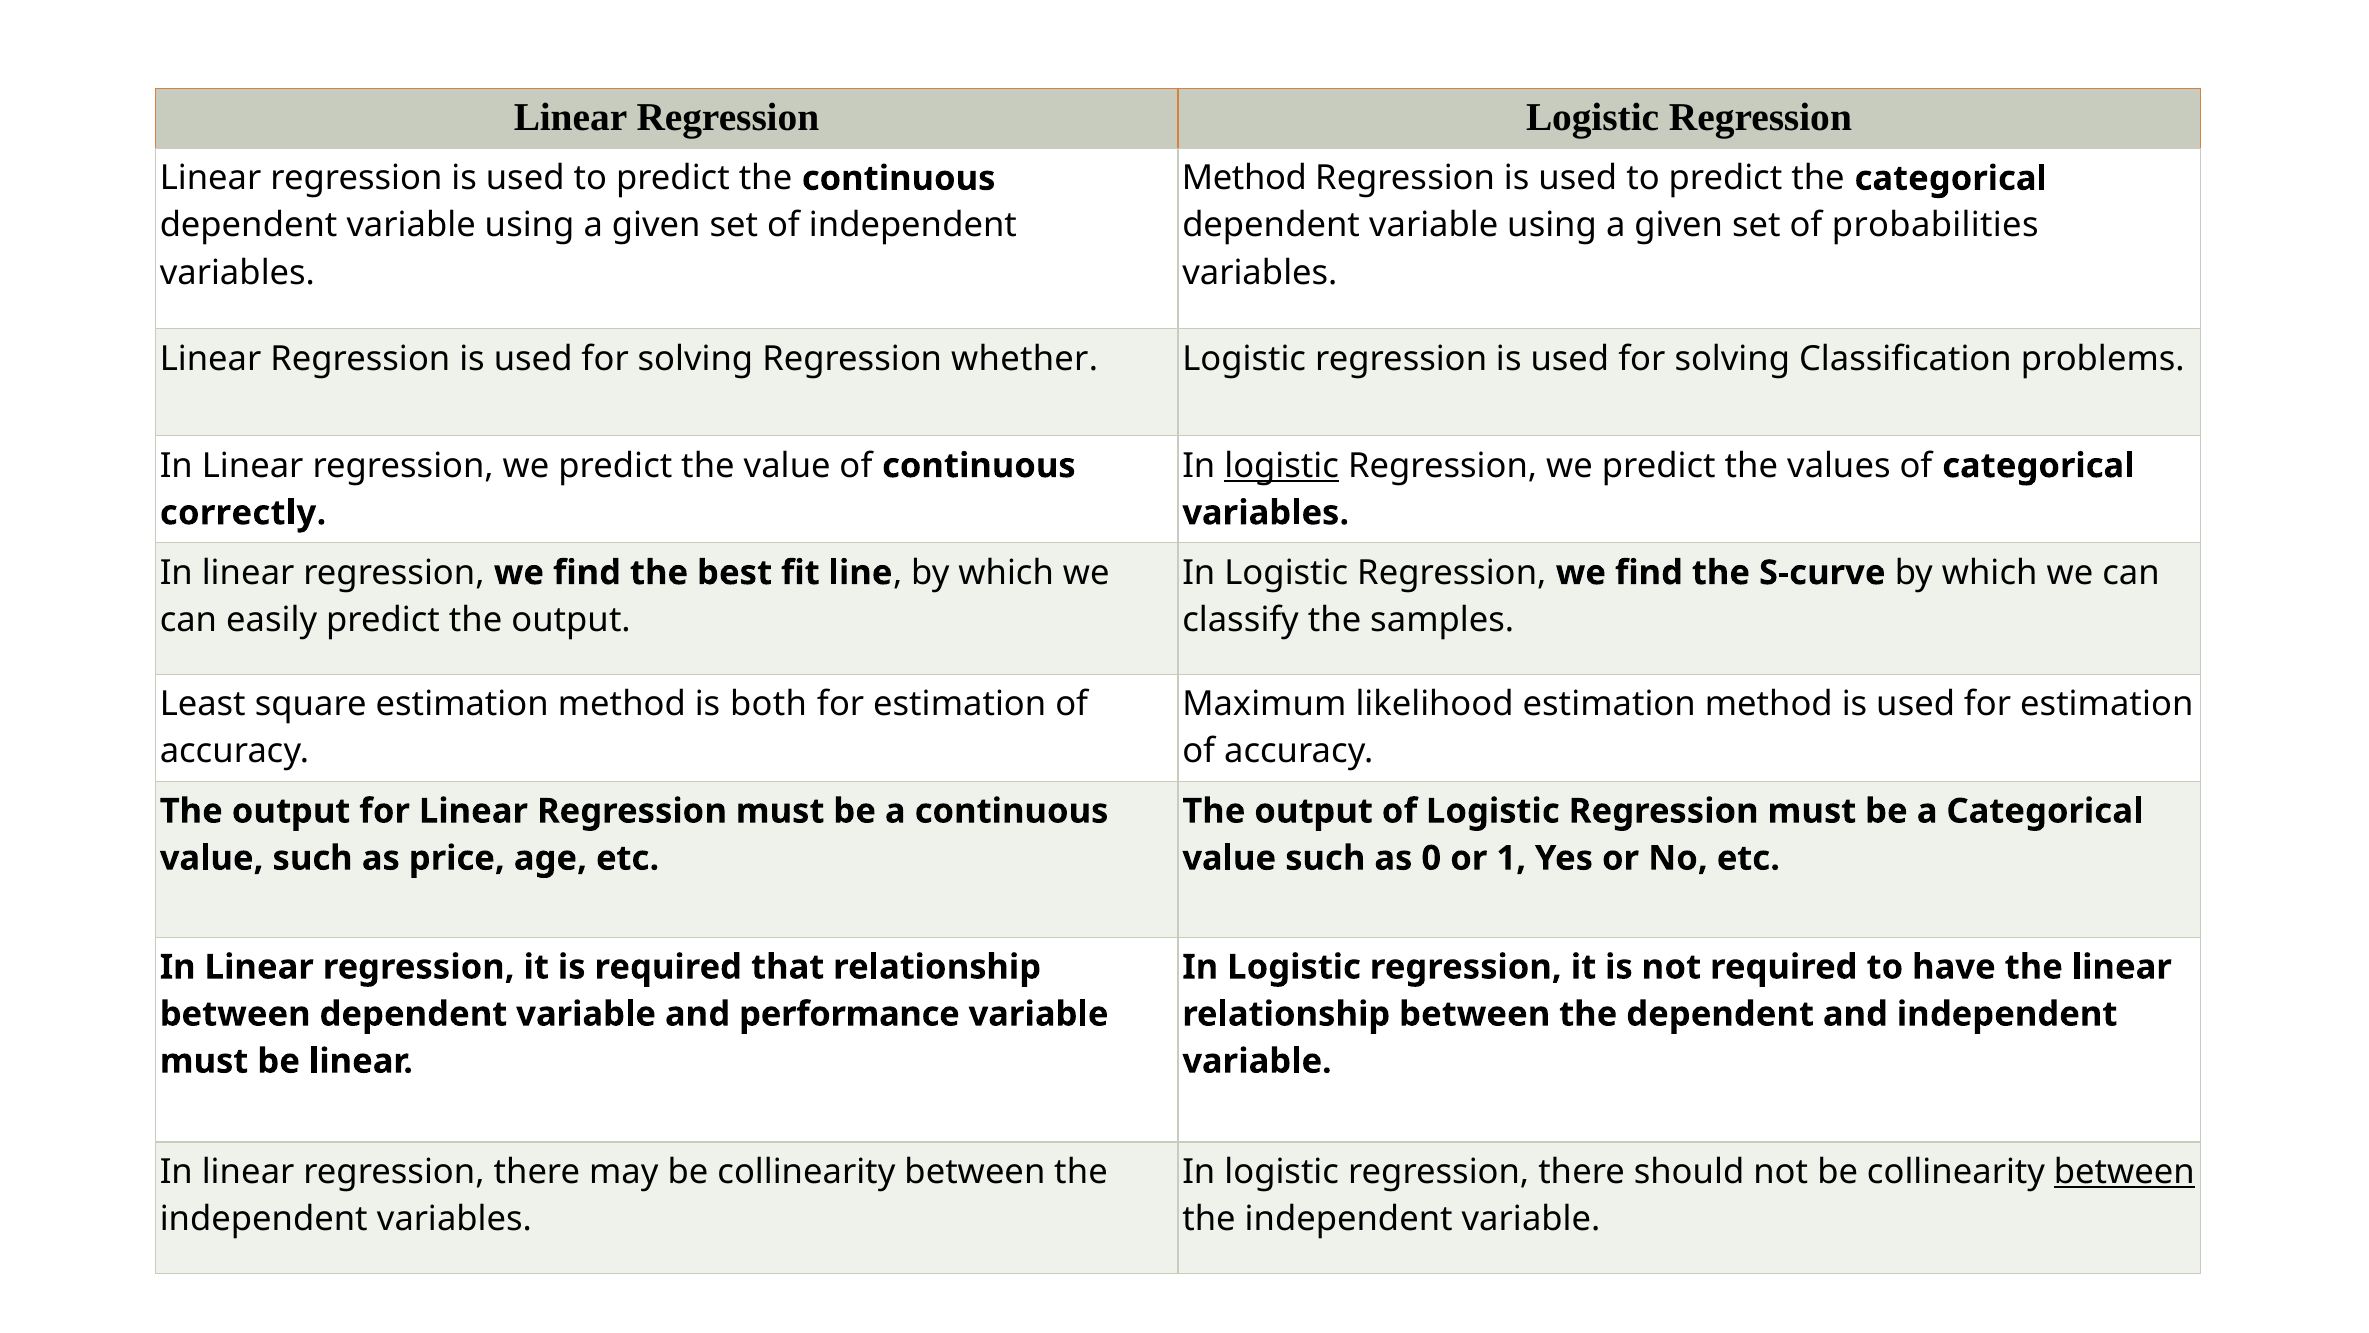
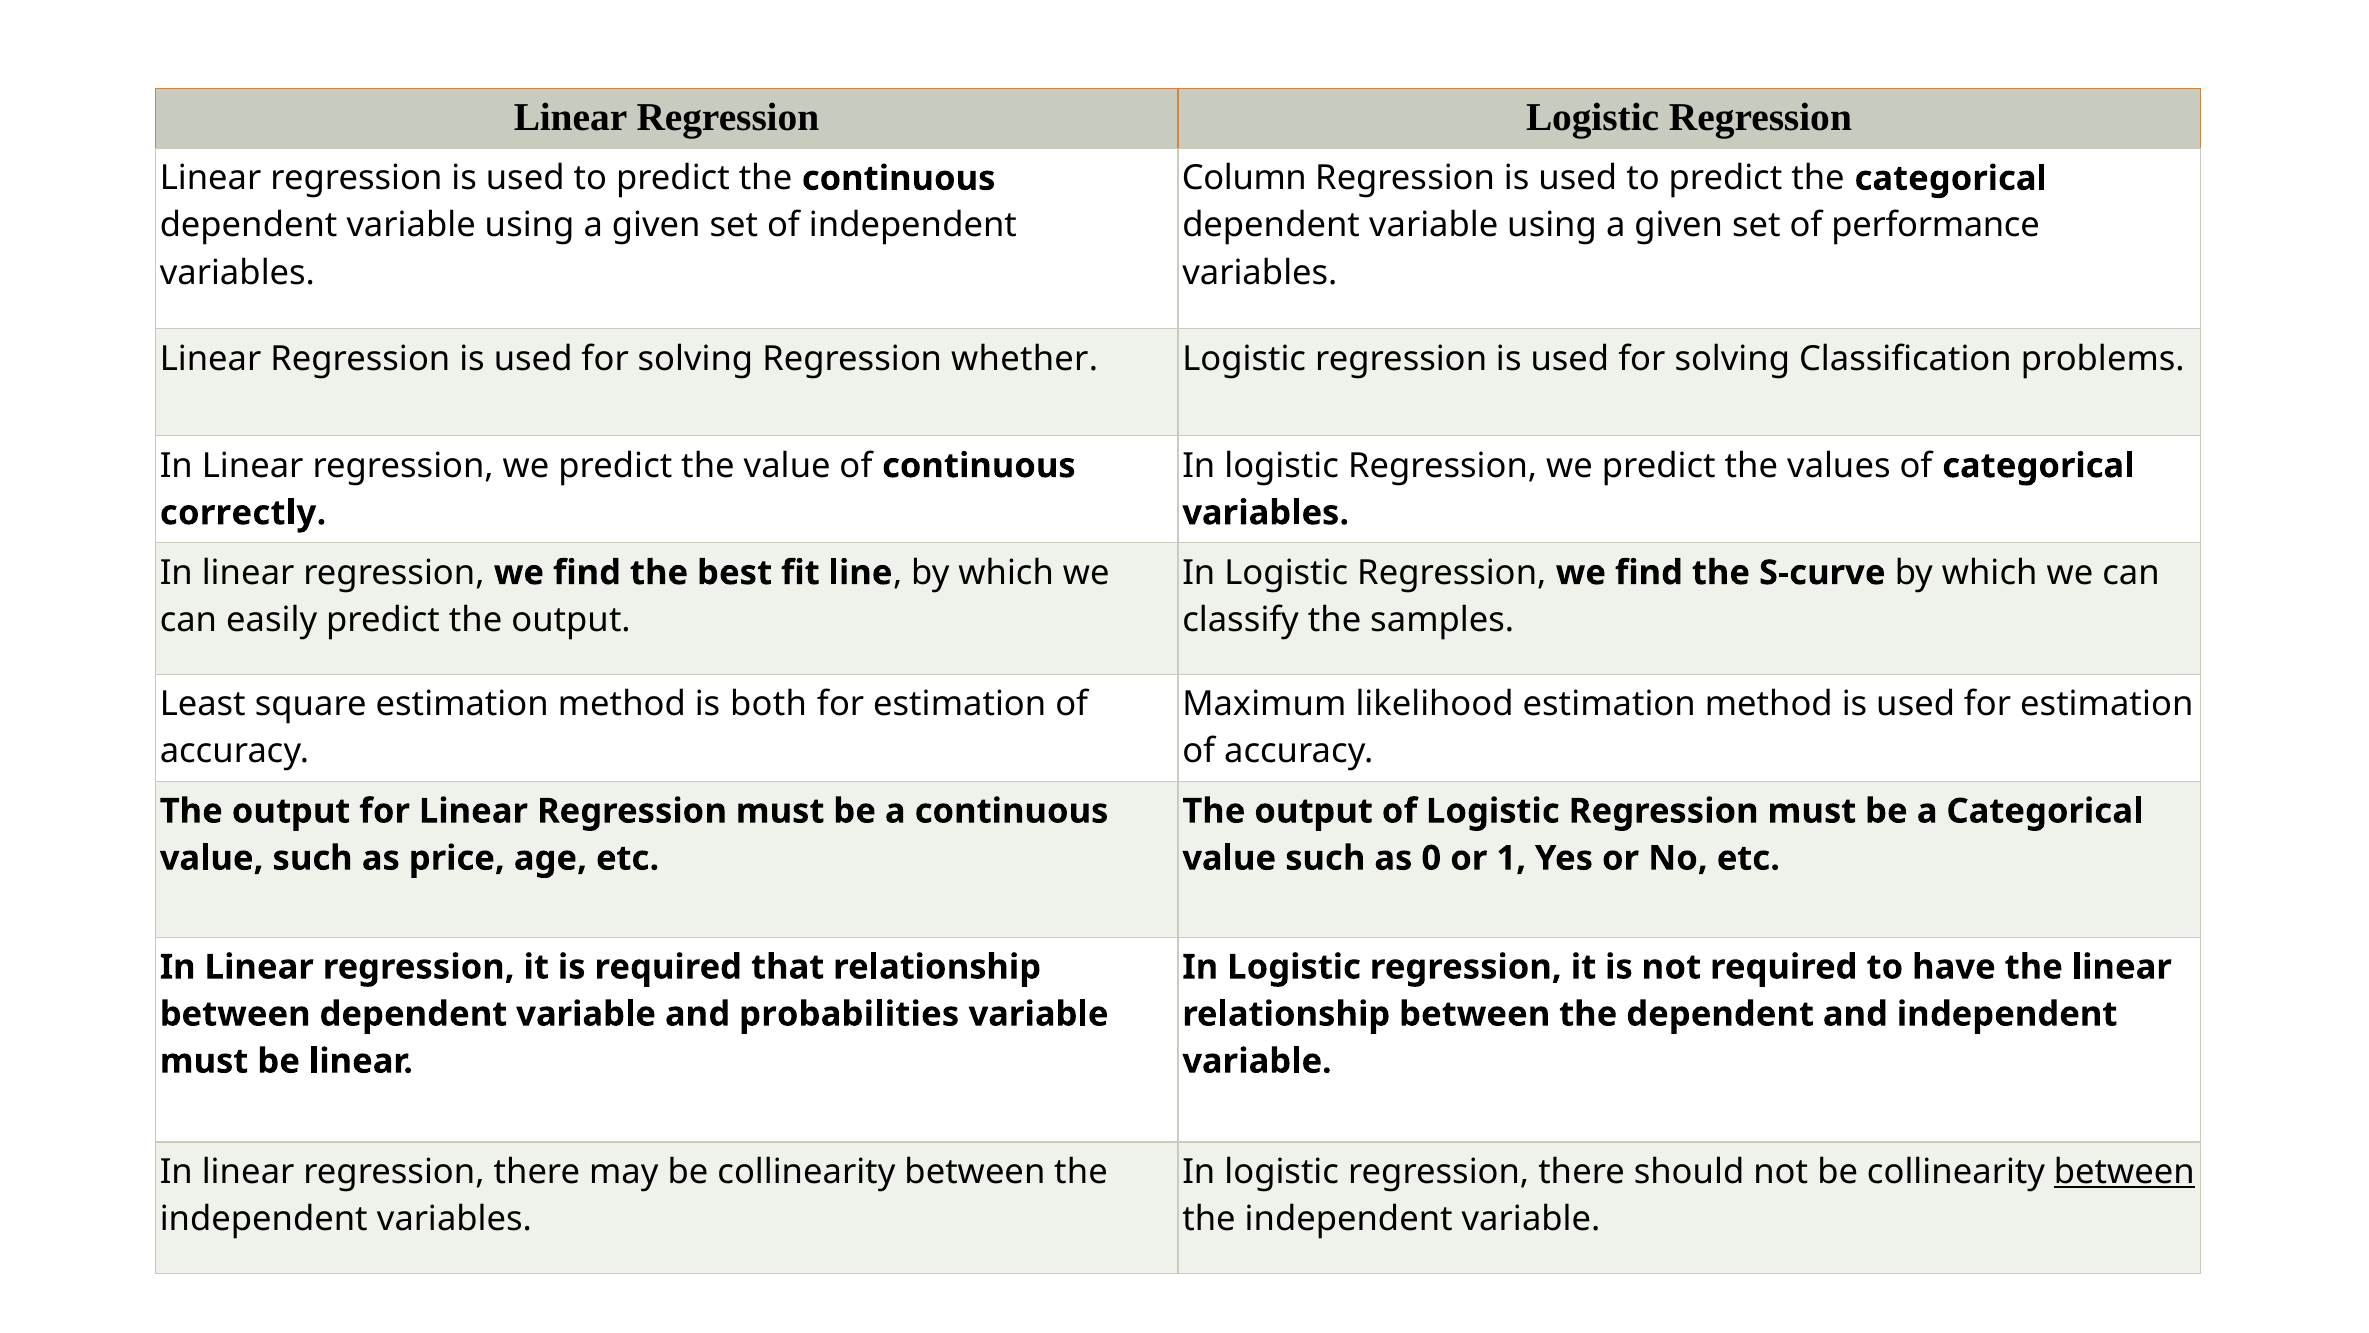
Method: Method -> Column (1244, 178)
probabilities: probabilities -> performance (1936, 225)
logistic underline: present -> none (1282, 466)
performance: performance -> probabilities (849, 1014)
